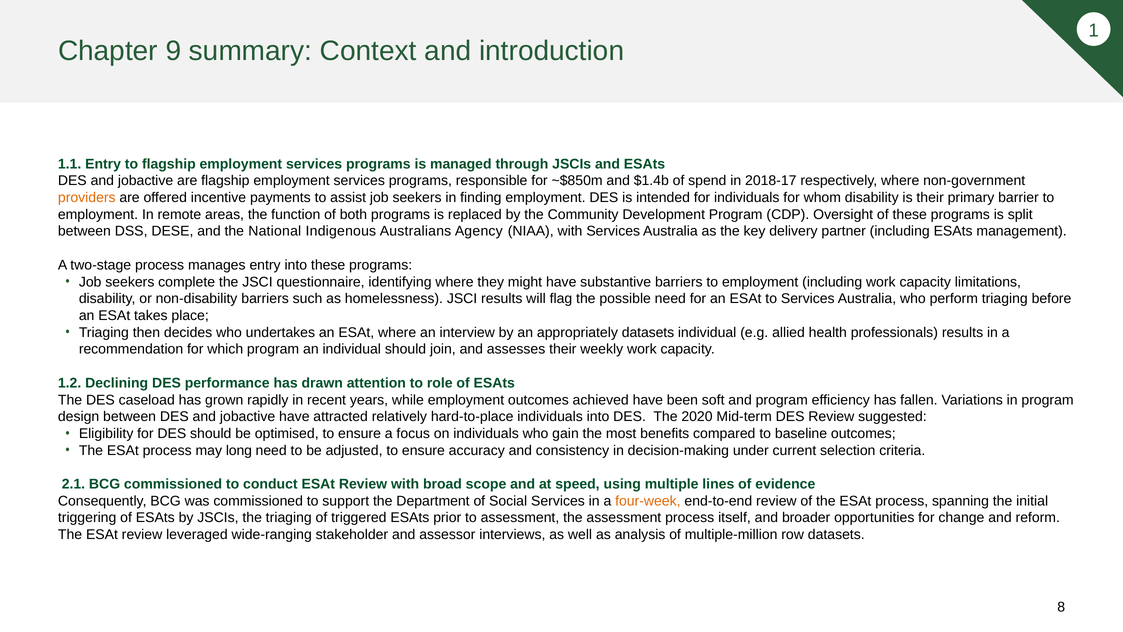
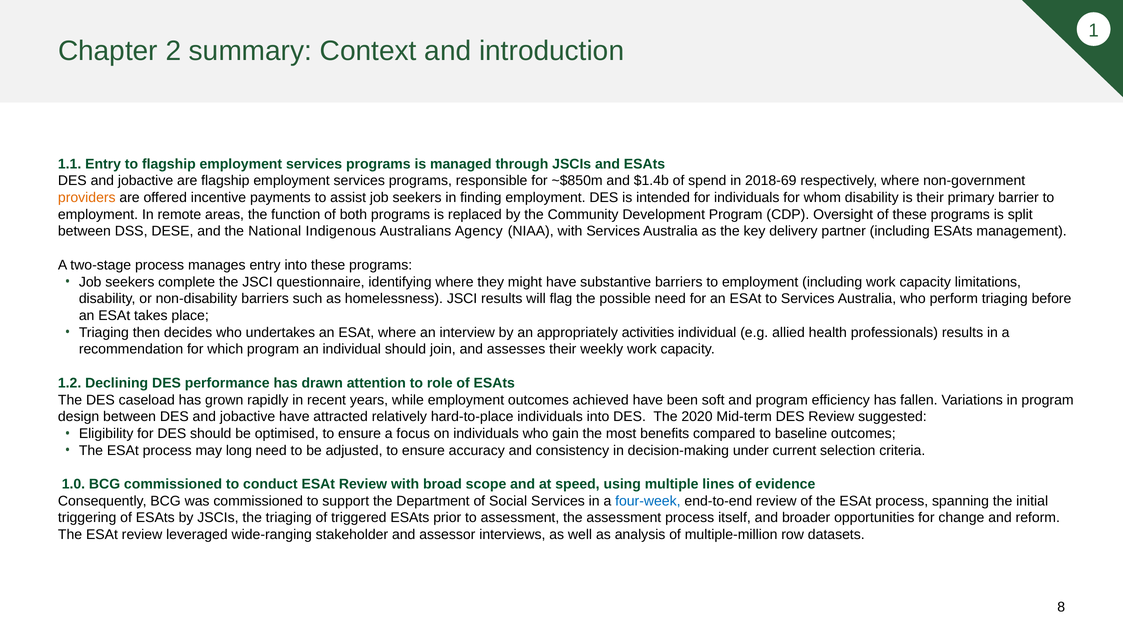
9: 9 -> 2 (173, 51)
2018-17: 2018-17 -> 2018-69 (771, 181)
appropriately datasets: datasets -> activities (648, 332)
2.1: 2.1 -> 1.0 (73, 484)
four-week colour: orange -> blue (648, 501)
